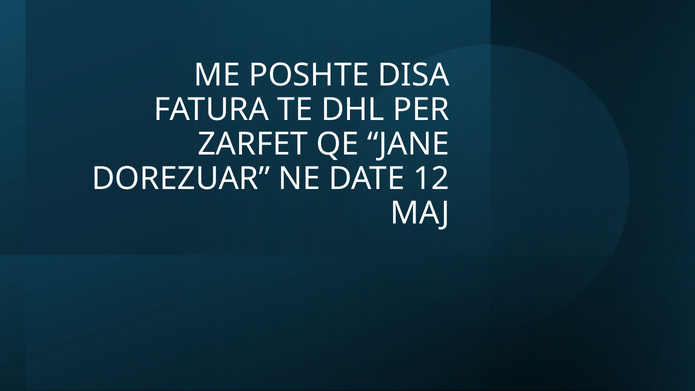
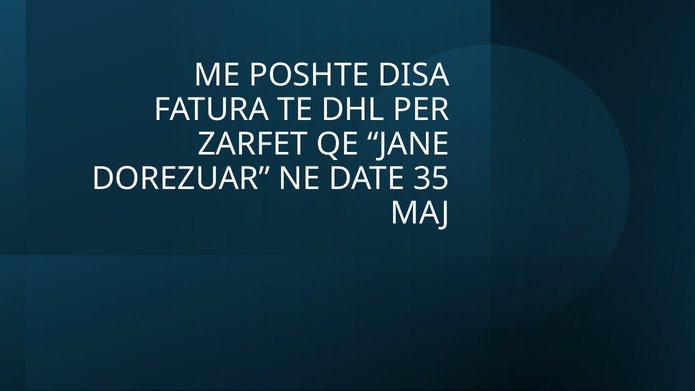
12: 12 -> 35 (431, 179)
